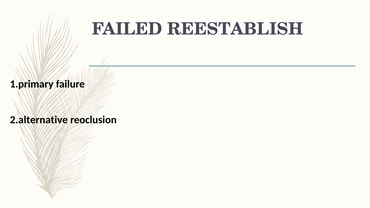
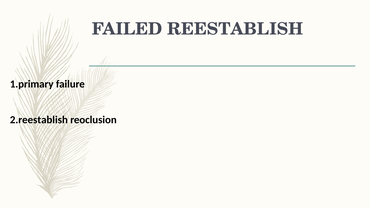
2.alternative: 2.alternative -> 2.reestablish (39, 120)
